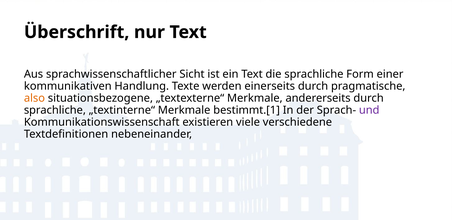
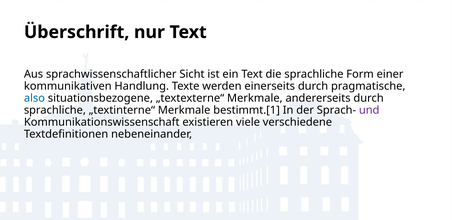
also colour: orange -> blue (34, 98)
